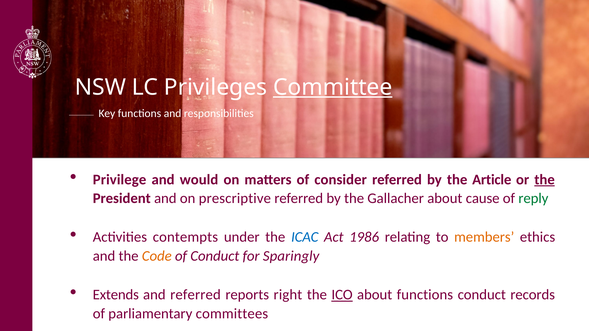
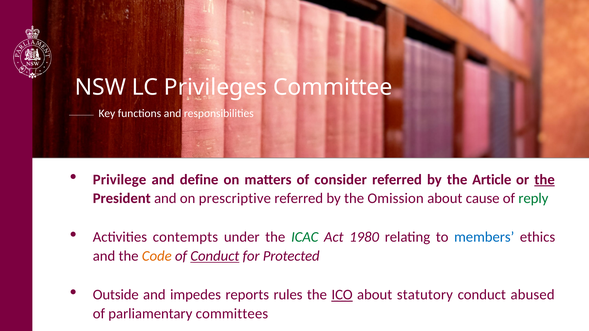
Committee underline: present -> none (333, 87)
would: would -> define (199, 180)
Gallacher: Gallacher -> Omission (396, 199)
ICAC colour: blue -> green (305, 237)
1986: 1986 -> 1980 (364, 237)
members colour: orange -> blue (484, 237)
Conduct underline: none -> present (215, 256)
Sparingly: Sparingly -> Protected (291, 256)
Extends: Extends -> Outside (116, 295)
and referred: referred -> impedes (196, 295)
right: right -> rules (288, 295)
about functions: functions -> statutory (425, 295)
records: records -> abused (533, 295)
